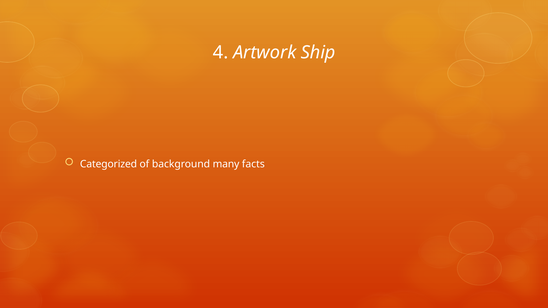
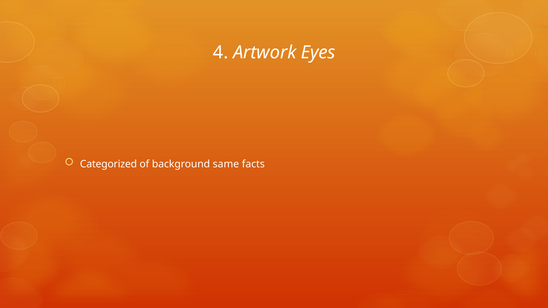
Ship: Ship -> Eyes (318, 52)
many: many -> same (226, 164)
